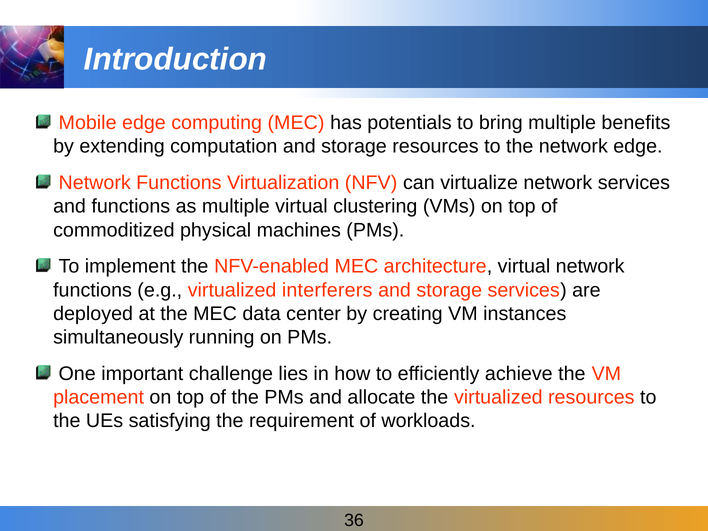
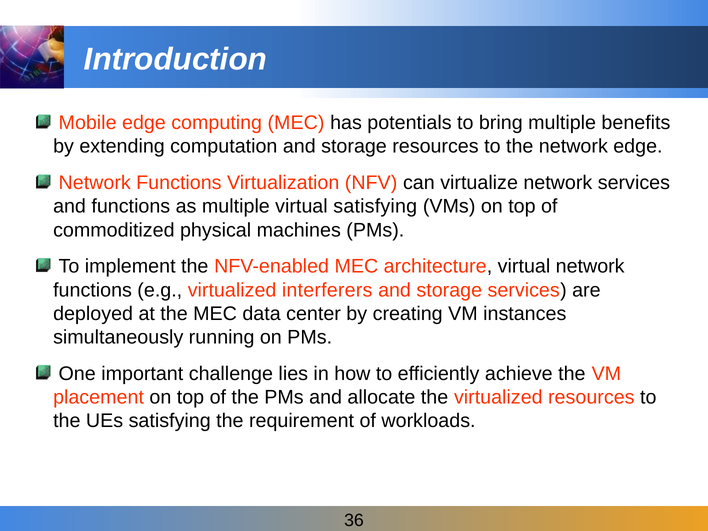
virtual clustering: clustering -> satisfying (375, 206)
